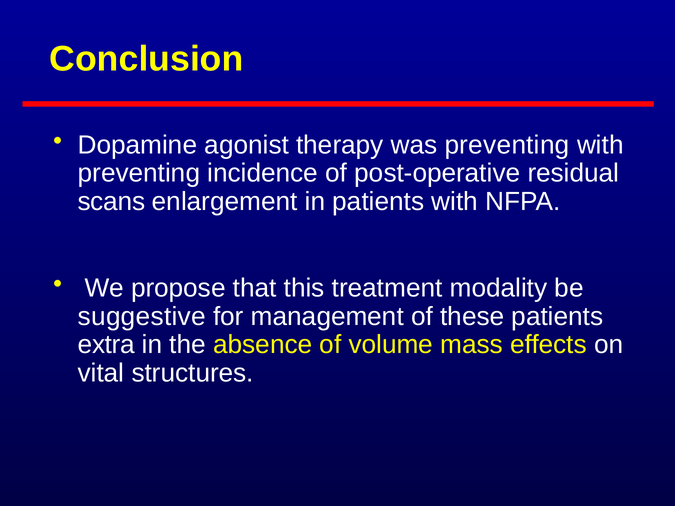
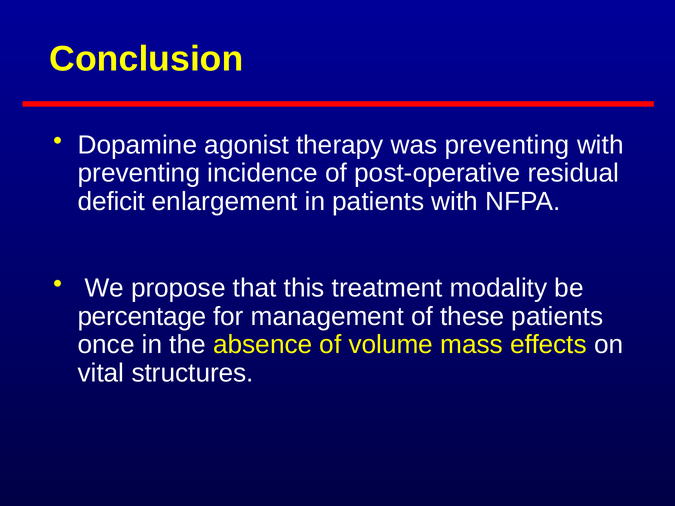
scans: scans -> deficit (111, 202)
suggestive: suggestive -> percentage (142, 317)
extra: extra -> once (106, 345)
